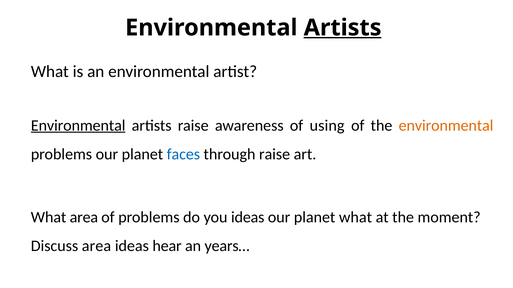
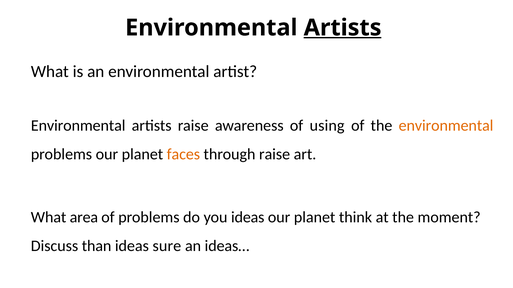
Environmental underline: present -> none (78, 126)
faces colour: blue -> orange (183, 155)
planet what: what -> think (356, 218)
Discuss area: area -> than (97, 246)
hear: hear -> sure (167, 246)
years…: years… -> ideas… (227, 246)
